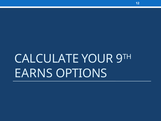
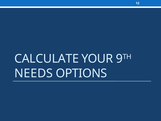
EARNS: EARNS -> NEEDS (34, 73)
